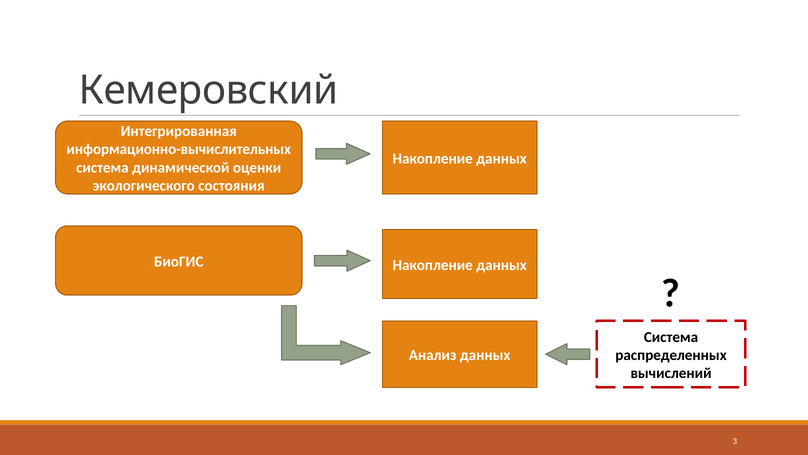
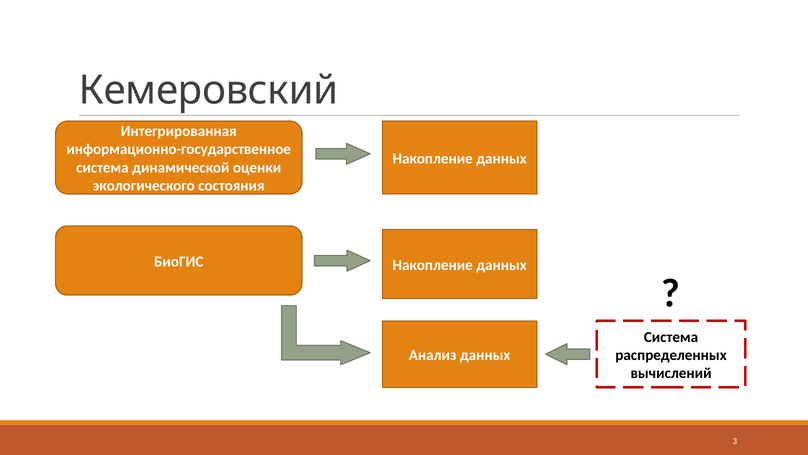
информационно-вычислительных: информационно-вычислительных -> информационно-государственное (179, 149)
